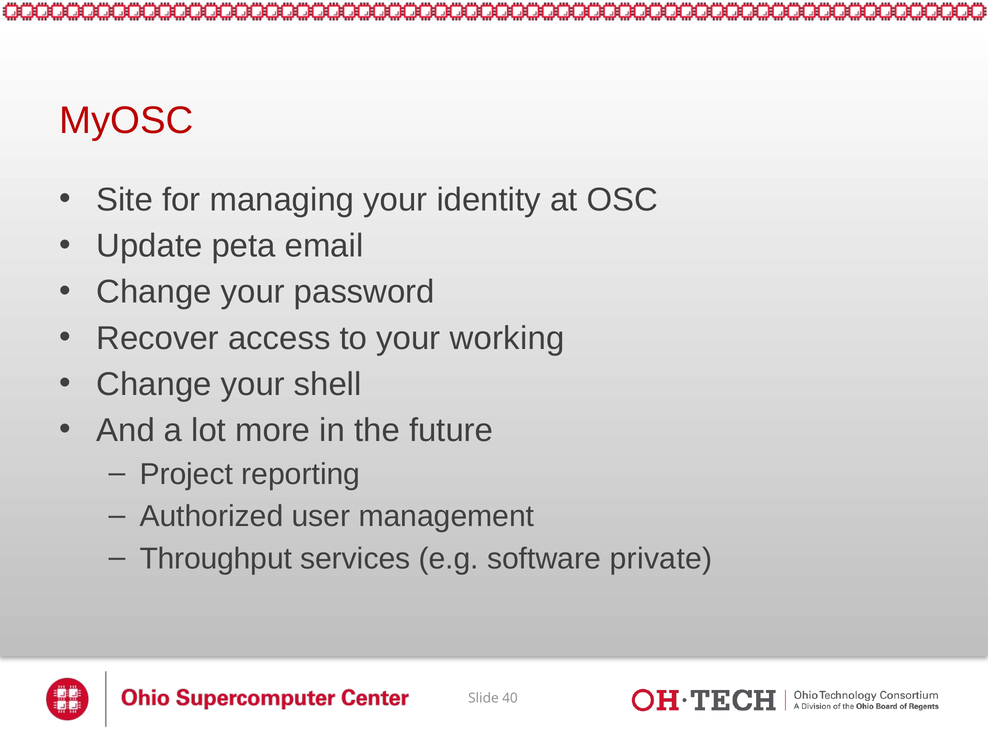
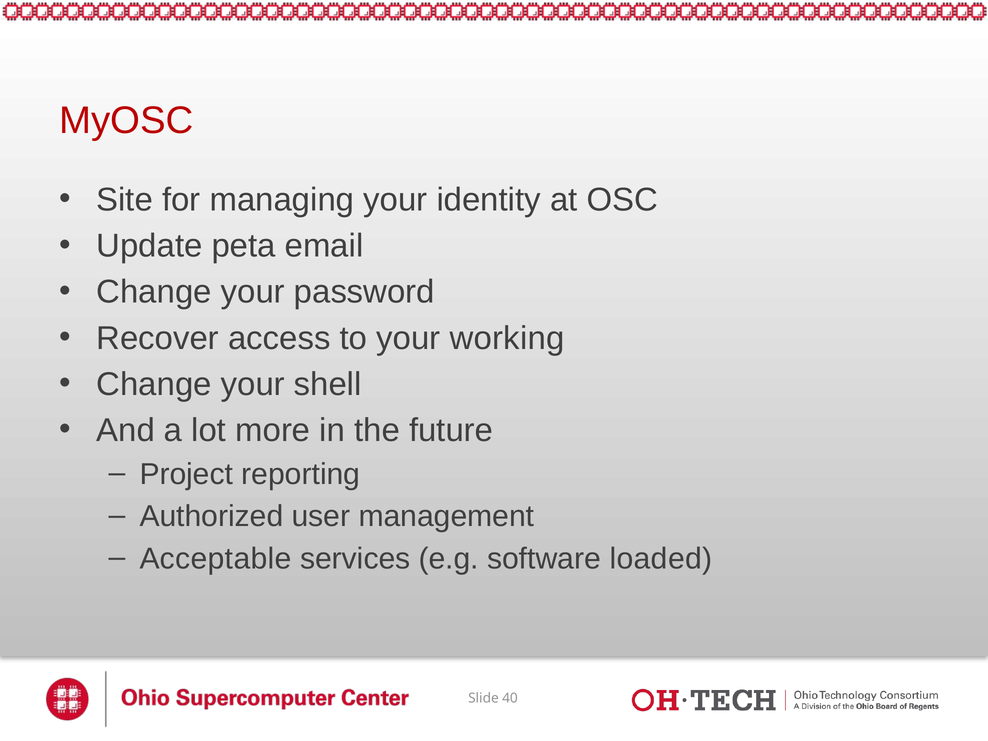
Throughput: Throughput -> Acceptable (216, 559)
private: private -> loaded (661, 559)
